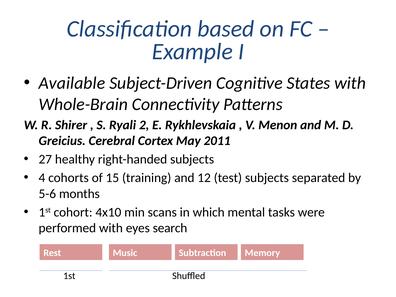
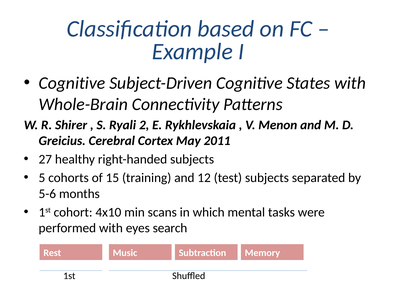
Available: Available -> Cognitive (72, 83)
4: 4 -> 5 (42, 178)
